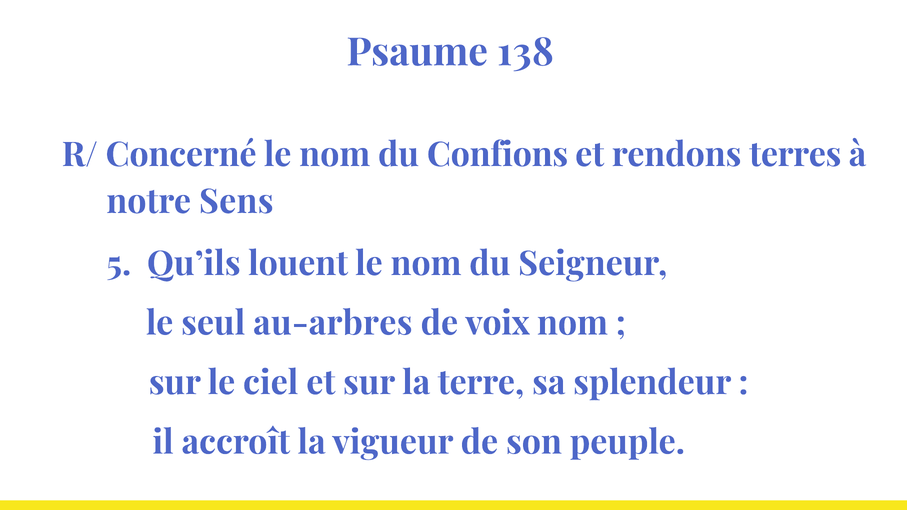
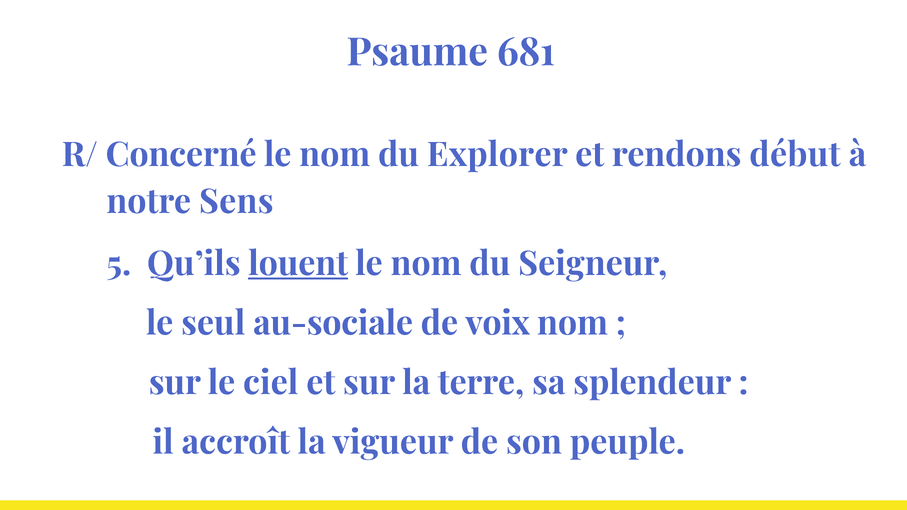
138: 138 -> 681 (526, 52)
Confions: Confions -> Explorer (497, 155)
terres: terres -> début (795, 155)
louent underline: none -> present (298, 264)
au-arbres: au-arbres -> au-sociale (333, 323)
